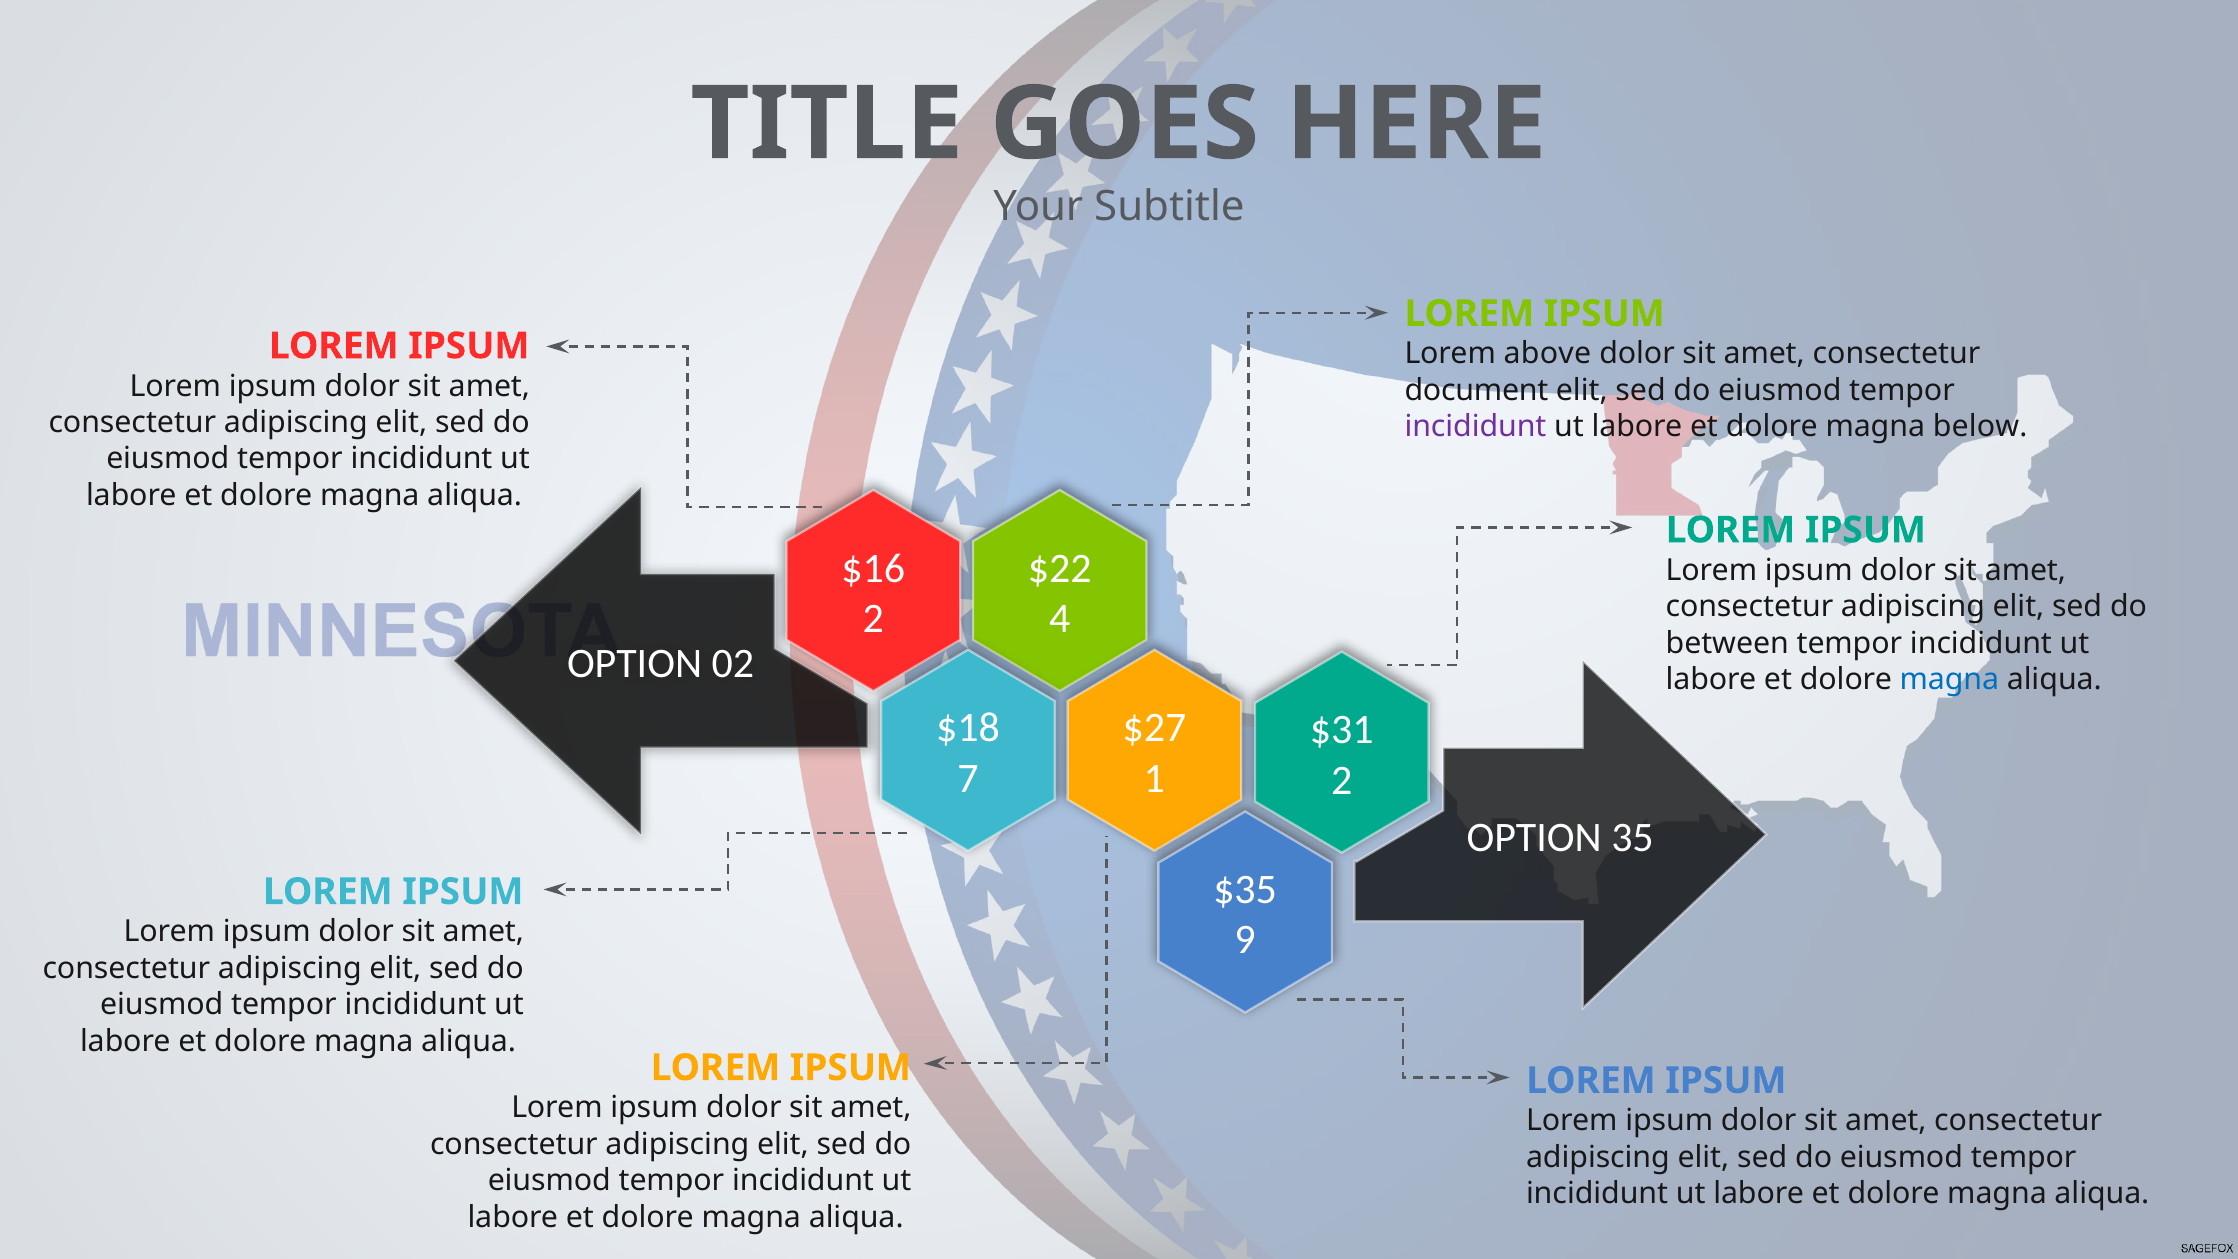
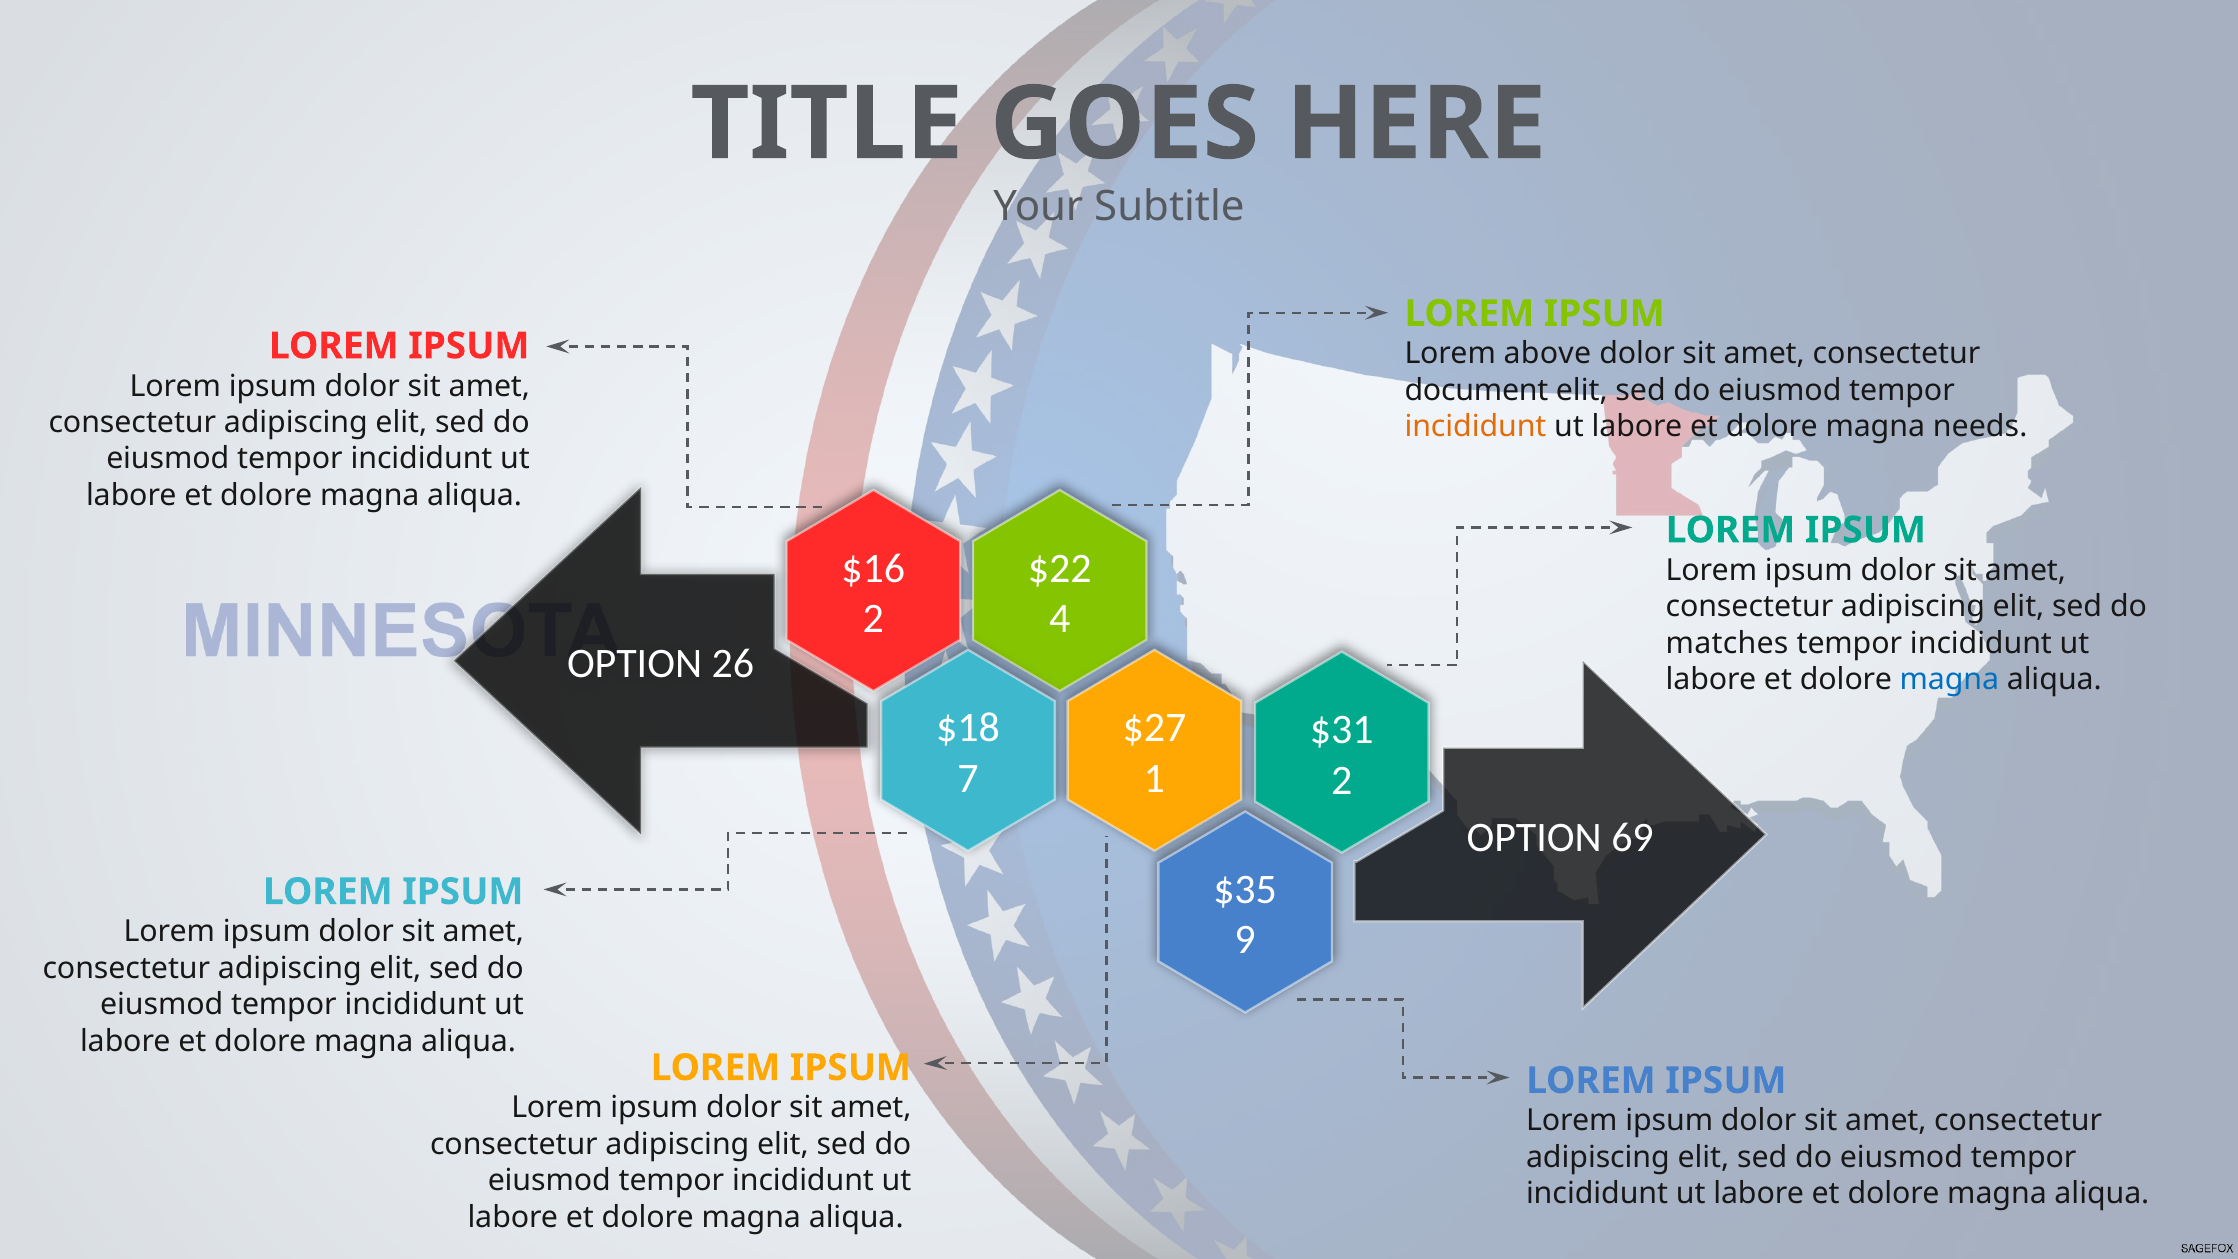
incididunt colour: purple -> orange (1475, 427)
below: below -> needs (1980, 427)
between: between -> matches (1727, 643)
02: 02 -> 26 (733, 664)
35: 35 -> 69 (1632, 837)
